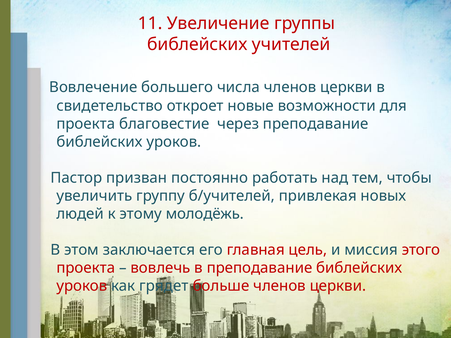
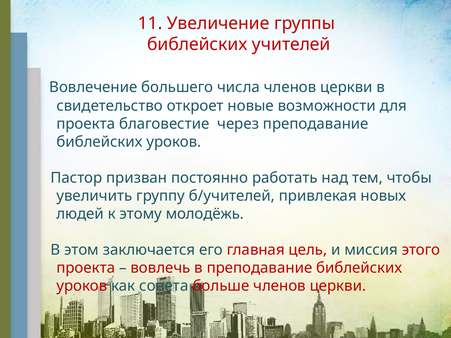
грядет: грядет -> совета (164, 286)
